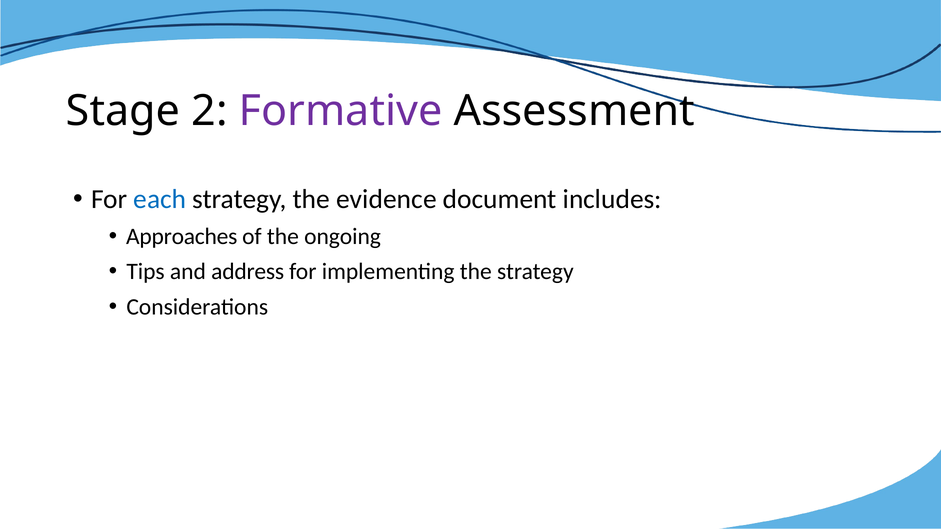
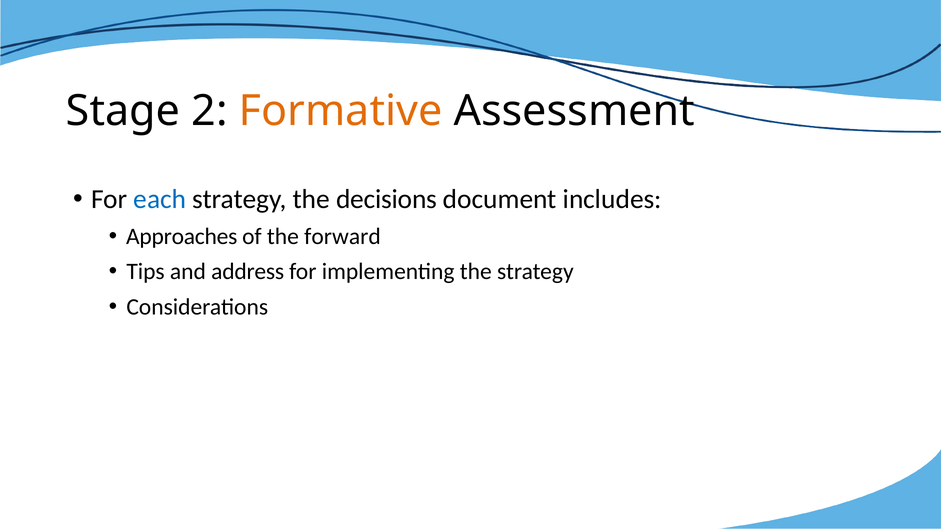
Formative colour: purple -> orange (341, 111)
evidence: evidence -> decisions (387, 199)
ongoing: ongoing -> forward (342, 237)
